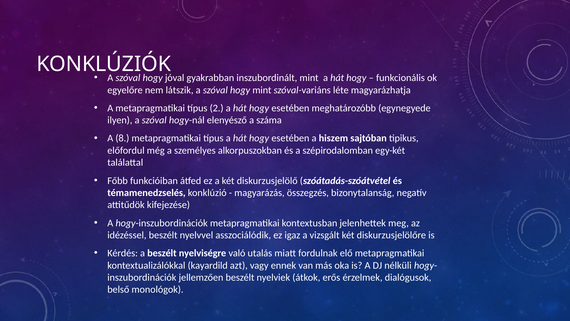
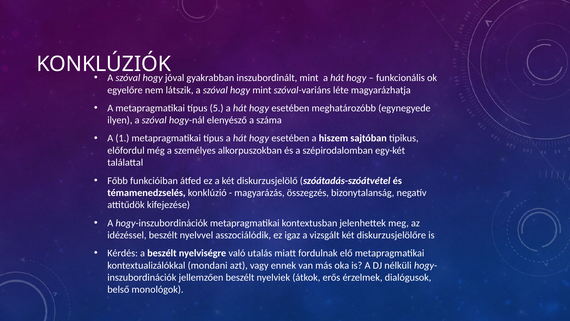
2: 2 -> 5 (217, 108)
8: 8 -> 1 (122, 138)
kayardild: kayardild -> mondani (208, 265)
